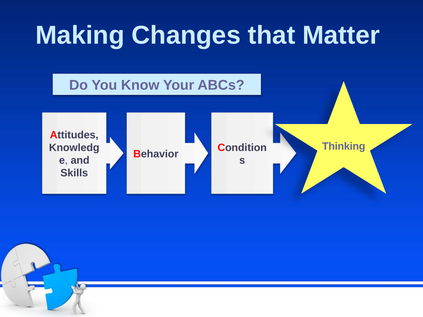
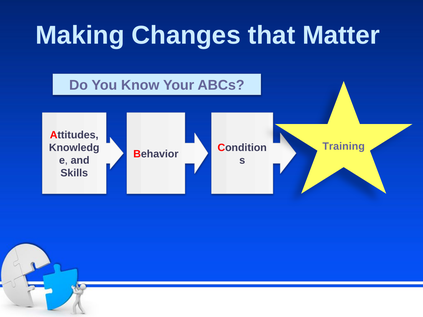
Thinking: Thinking -> Training (344, 146)
